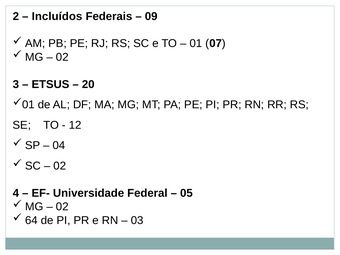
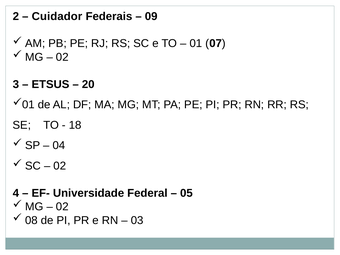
Incluídos: Incluídos -> Cuidador (57, 16)
12: 12 -> 18 (75, 125)
64: 64 -> 08 (31, 220)
